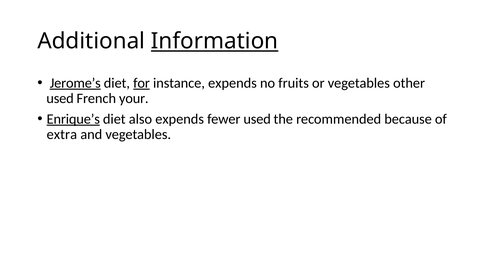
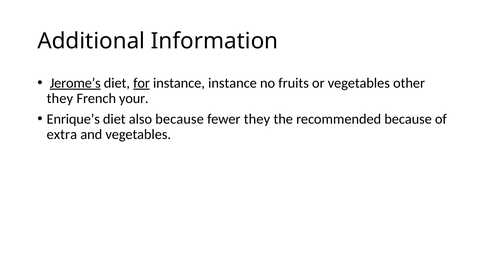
Information underline: present -> none (215, 41)
instance expends: expends -> instance (233, 83)
used: used -> they (60, 98)
Enrique’s underline: present -> none (73, 119)
also expends: expends -> because (180, 119)
fewer used: used -> they (257, 119)
